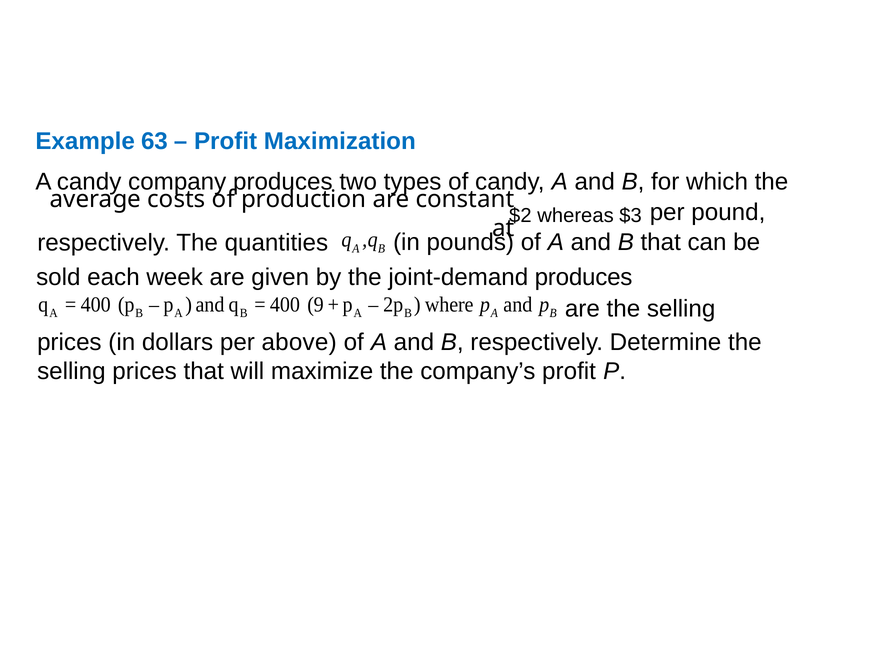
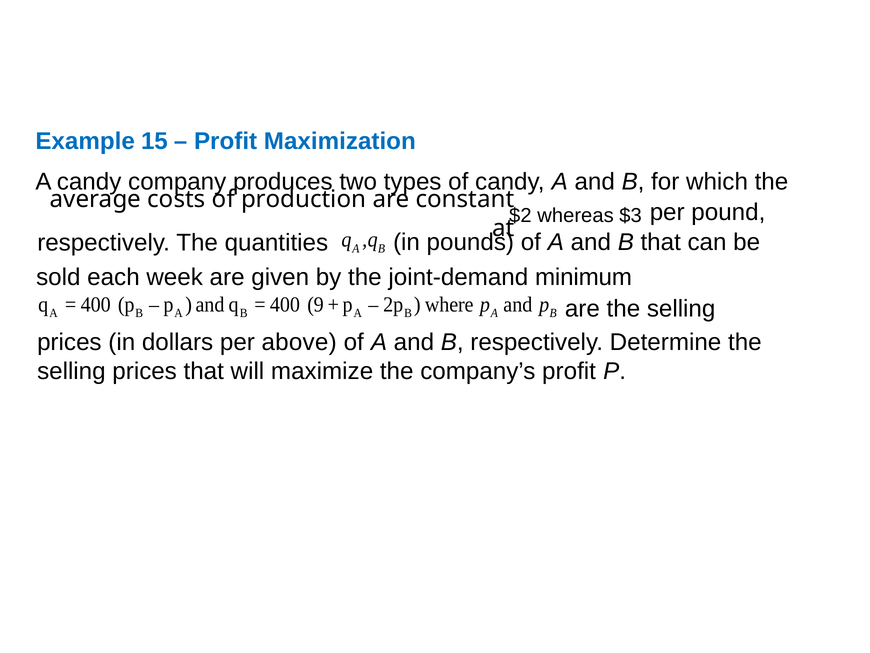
63: 63 -> 15 (154, 141)
joint-demand produces: produces -> minimum (584, 277)
